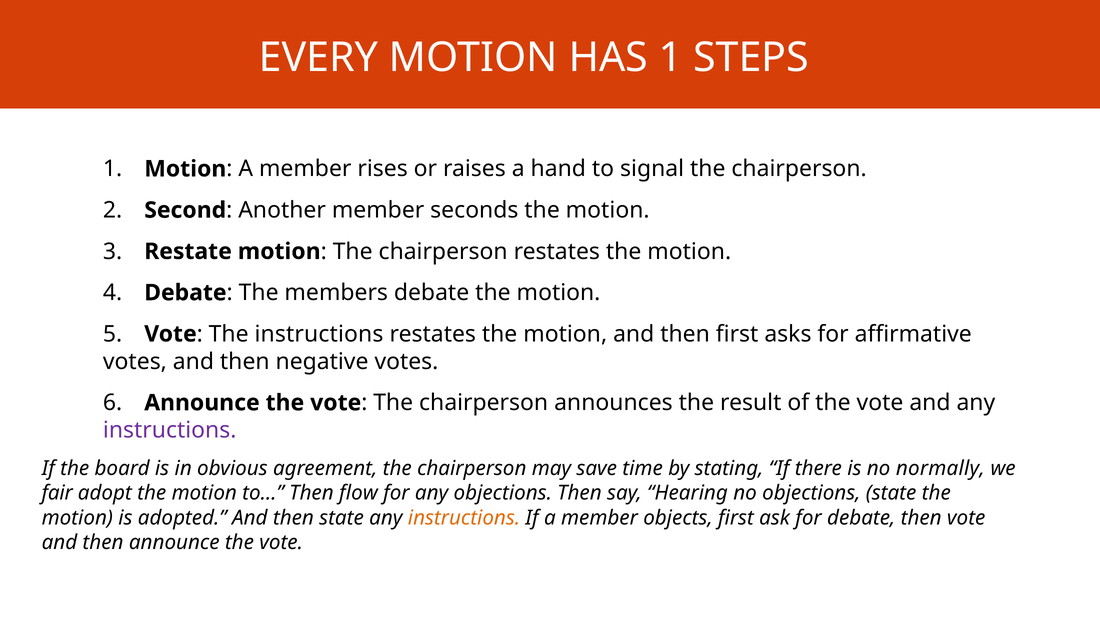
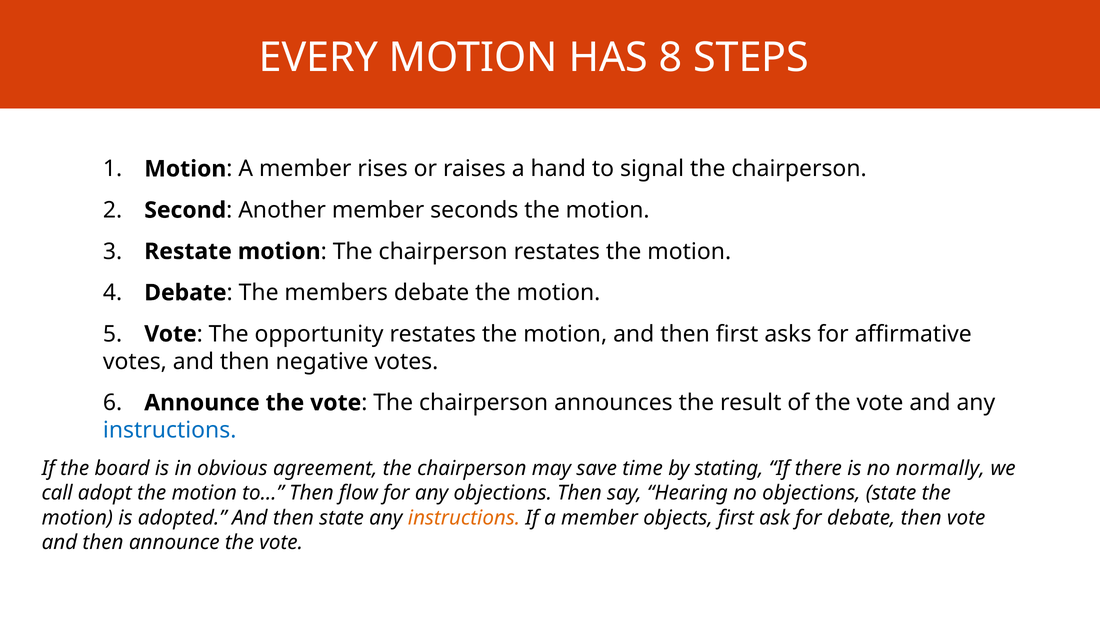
HAS 1: 1 -> 8 (670, 58)
The instructions: instructions -> opportunity (319, 334)
instructions colour: purple -> blue (170, 430)
fair: fair -> call (57, 493)
